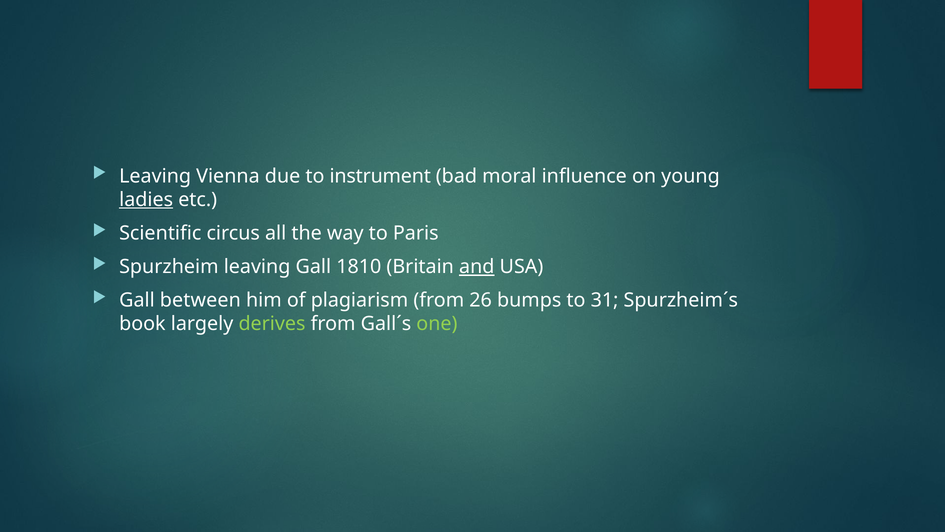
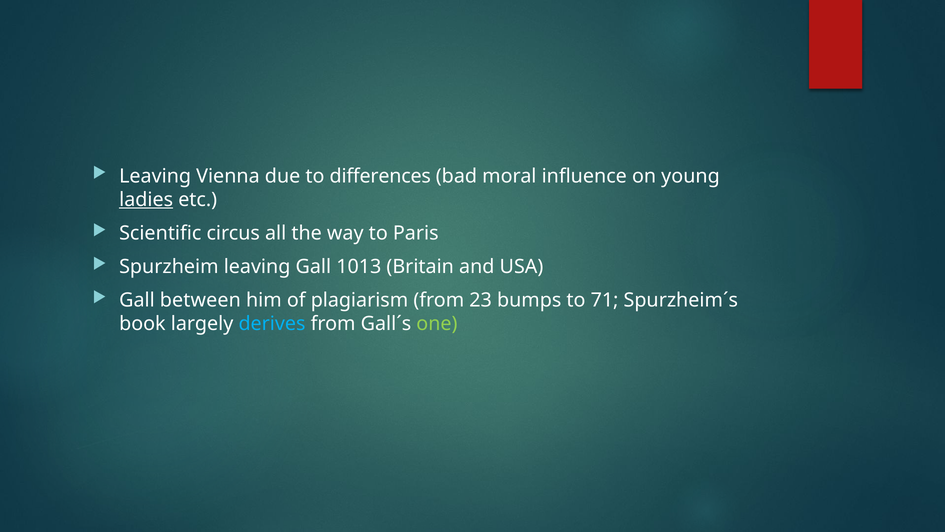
instrument: instrument -> differences (380, 176)
1810: 1810 -> 1013 (359, 266)
and underline: present -> none (477, 266)
26: 26 -> 23 (481, 300)
31: 31 -> 71 (605, 300)
derives colour: light green -> light blue (272, 324)
